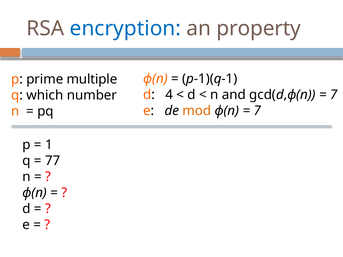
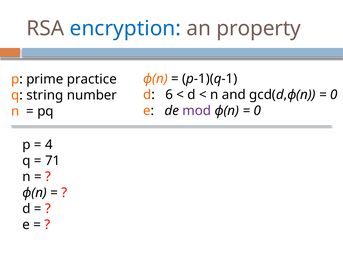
multiple: multiple -> practice (92, 79)
4: 4 -> 6 (169, 95)
7: 7 -> 0 (334, 95)
which: which -> string (45, 95)
mod colour: orange -> purple (197, 111)
7: 7 -> 0 (257, 111)
1: 1 -> 4 (49, 145)
77: 77 -> 71 (53, 161)
